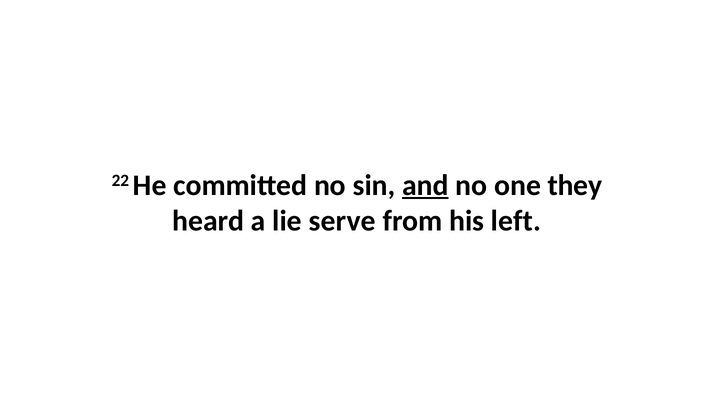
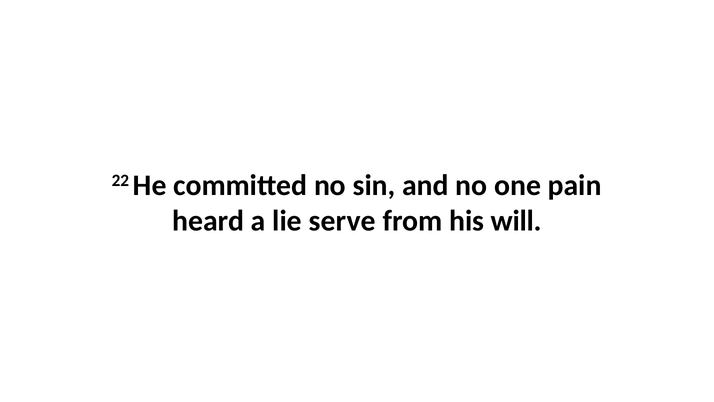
and underline: present -> none (425, 185)
they: they -> pain (575, 185)
left: left -> will (516, 221)
